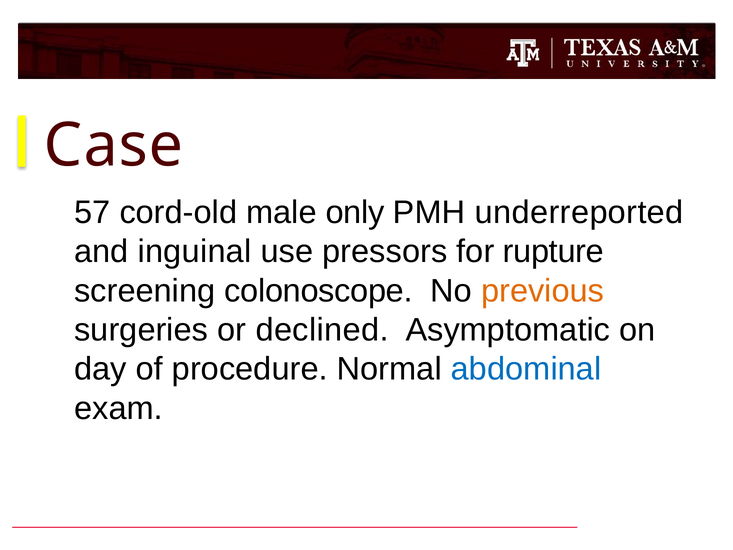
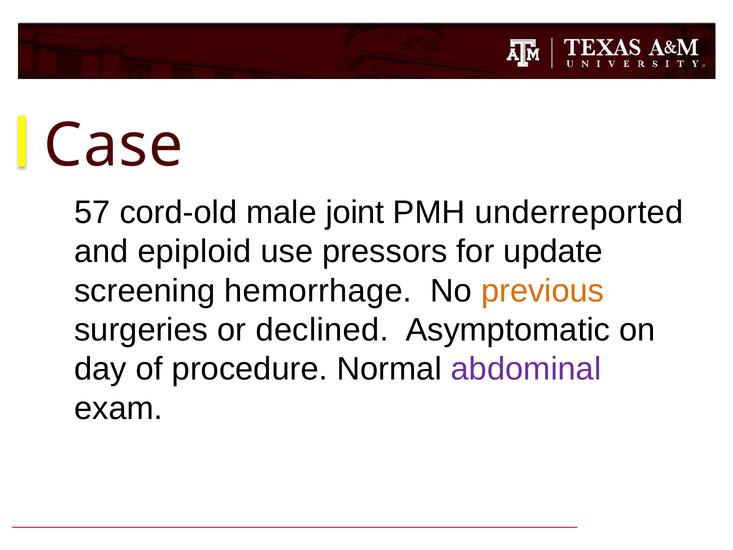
only: only -> joint (355, 212)
inguinal: inguinal -> epiploid (195, 252)
rupture: rupture -> update (553, 252)
colonoscope: colonoscope -> hemorrhage (318, 291)
abdominal colour: blue -> purple (526, 369)
